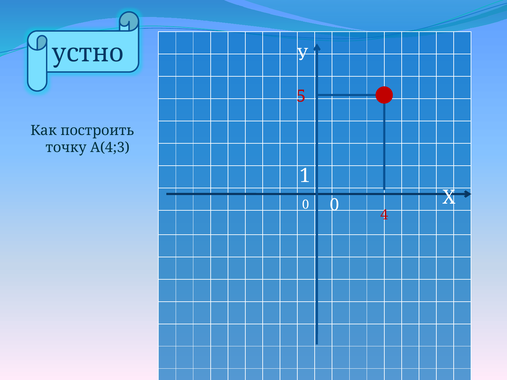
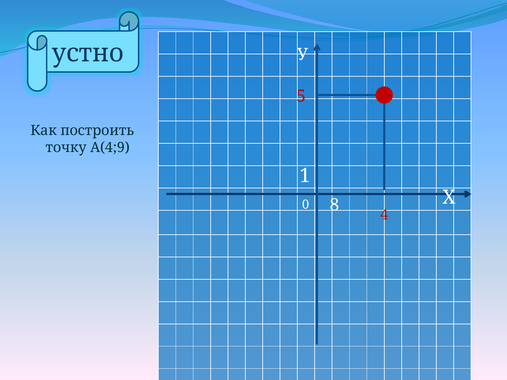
А(4;3: А(4;3 -> А(4;9 (110, 148)
0 0: 0 -> 8 (335, 205)
